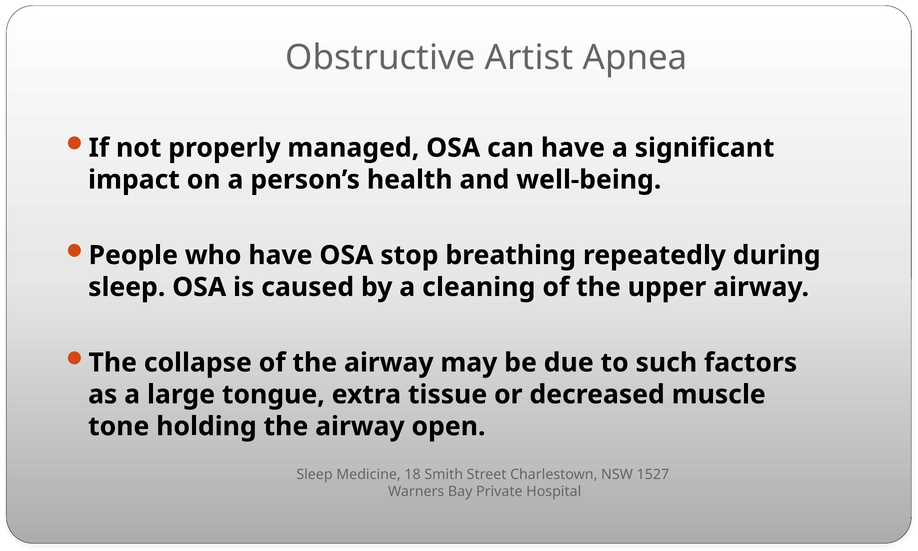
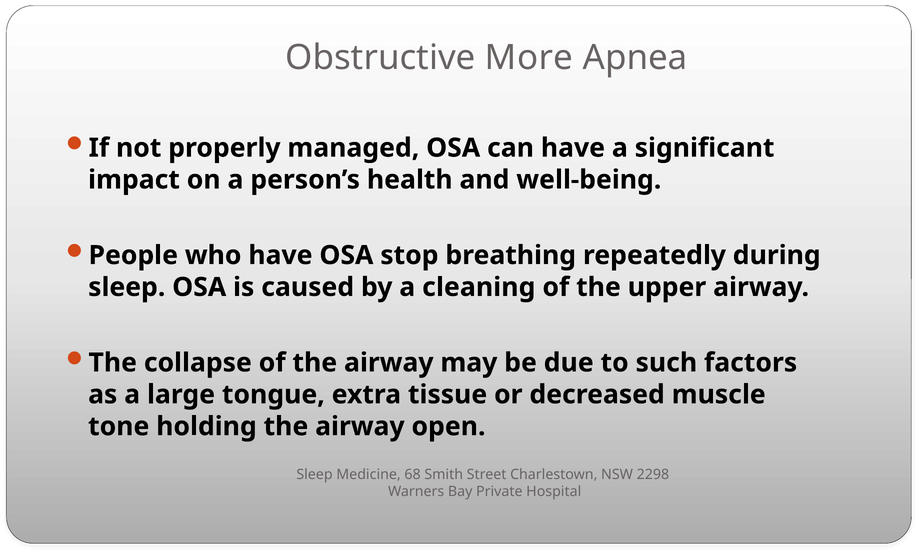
Artist: Artist -> More (529, 58)
18: 18 -> 68 (413, 474)
1527: 1527 -> 2298 (653, 474)
